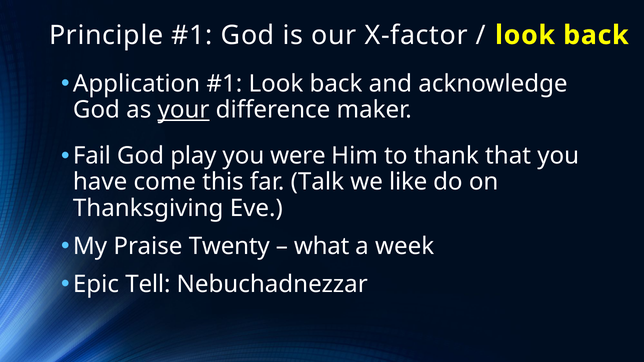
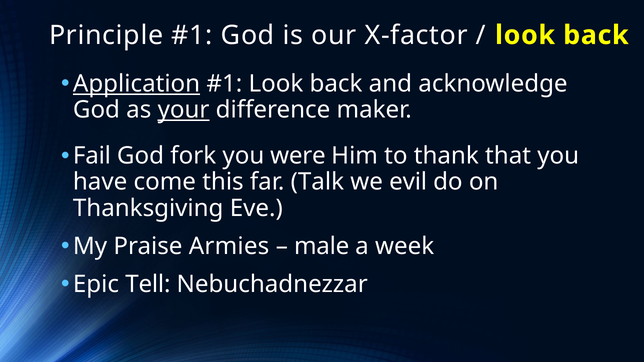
Application underline: none -> present (137, 84)
play: play -> fork (193, 156)
like: like -> evil (408, 182)
Twenty: Twenty -> Armies (229, 246)
what: what -> male (322, 246)
